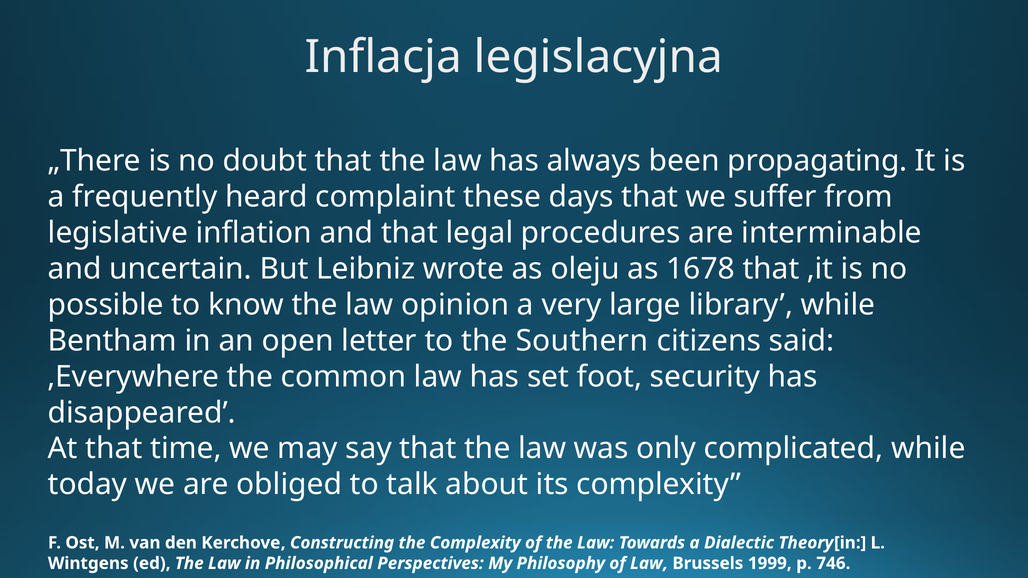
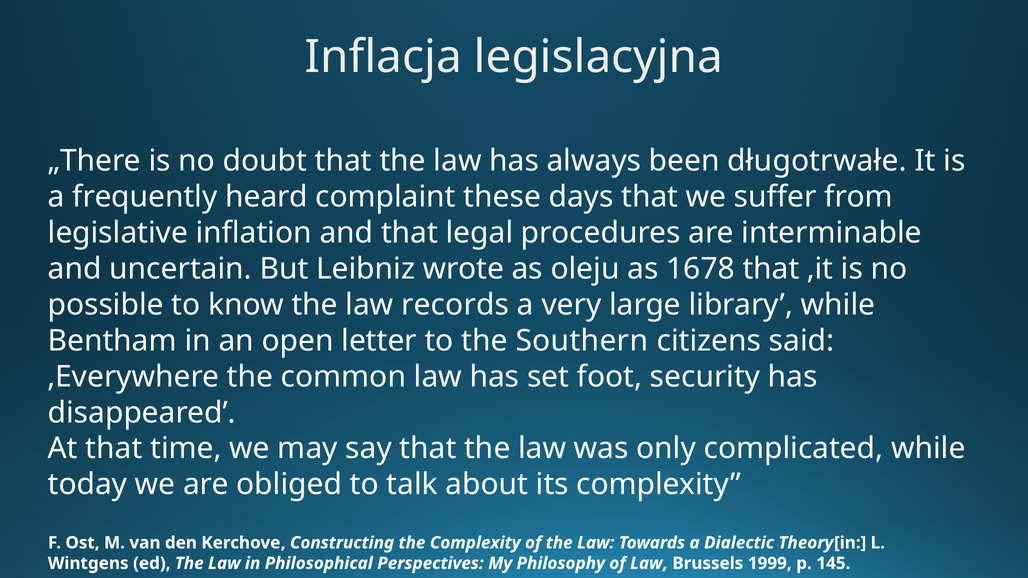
propagating: propagating -> długotrwałe (817, 161)
opinion: opinion -> records (455, 305)
746: 746 -> 145 (833, 564)
